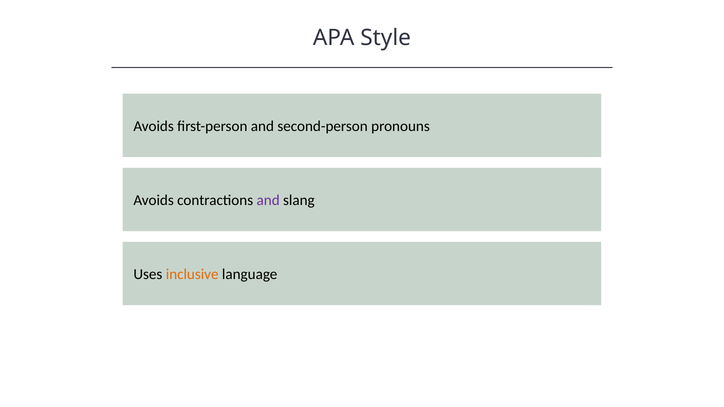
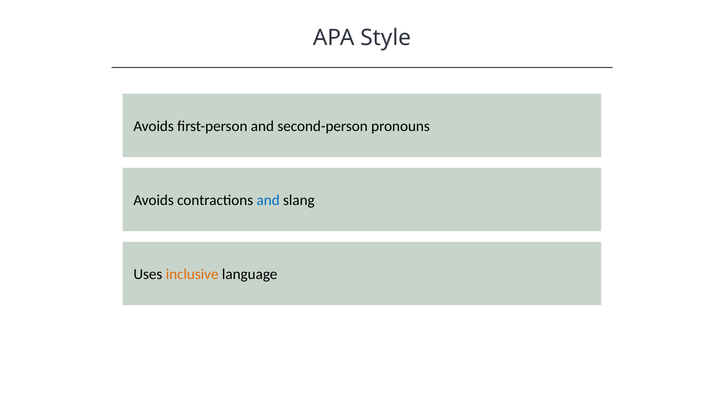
and colour: purple -> blue (268, 200)
